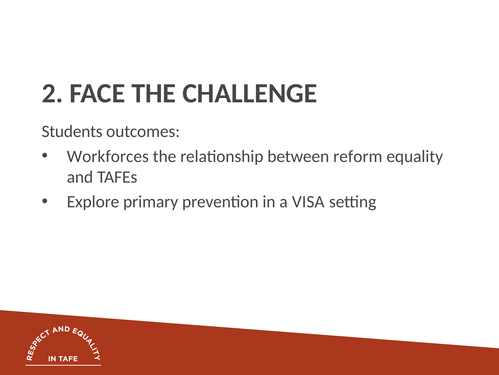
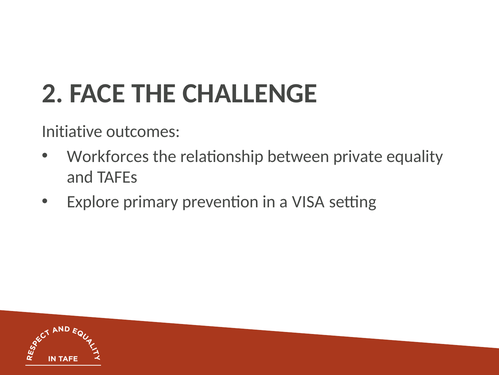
Students: Students -> Initiative (72, 131)
reform: reform -> private (358, 156)
